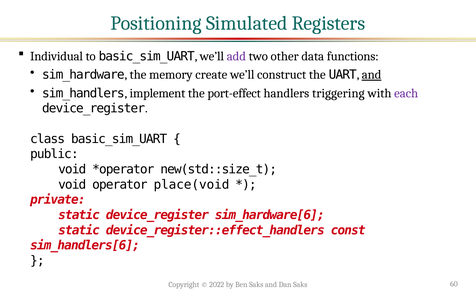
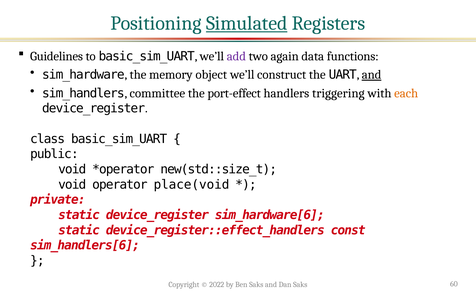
Simulated underline: none -> present (247, 23)
Individual: Individual -> Guidelines (57, 56)
other: other -> again (285, 56)
create: create -> object (211, 75)
implement: implement -> committee (157, 93)
each colour: purple -> orange (406, 93)
